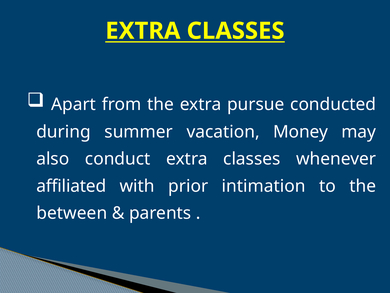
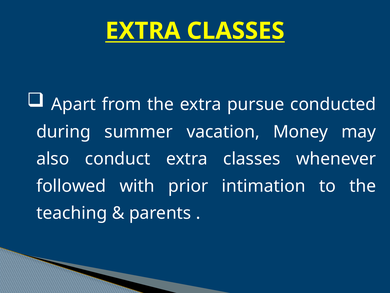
affiliated: affiliated -> followed (71, 186)
between: between -> teaching (72, 213)
